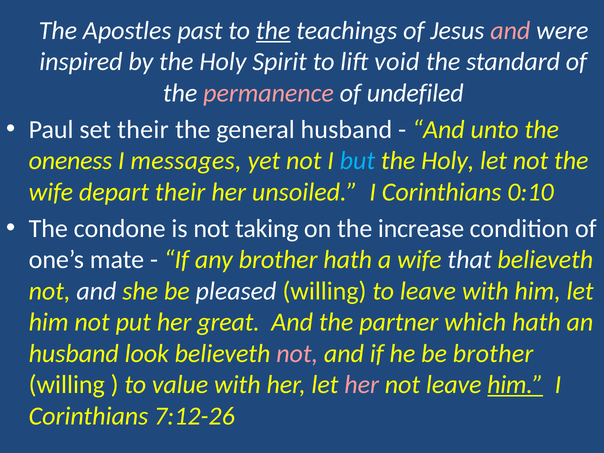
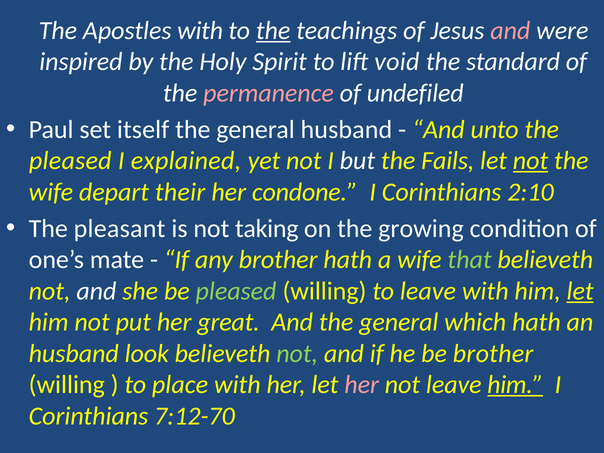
Apostles past: past -> with (200, 31)
set their: their -> itself (143, 130)
oneness: oneness -> pleased (70, 161)
messages: messages -> explained (186, 161)
but colour: light blue -> white (357, 161)
Holy: Holy -> Fails (448, 161)
not underline: none -> present (531, 161)
unsoiled: unsoiled -> condone (305, 192)
0:10: 0:10 -> 2:10 (531, 192)
condone: condone -> pleasant (120, 229)
increase: increase -> growing (421, 229)
that colour: white -> light green (470, 260)
pleased colour: white -> light green (236, 291)
let underline: none -> present (580, 291)
And the partner: partner -> general (399, 322)
not colour: pink -> light green (297, 353)
value: value -> place (180, 385)
7:12-26: 7:12-26 -> 7:12-70 (194, 416)
